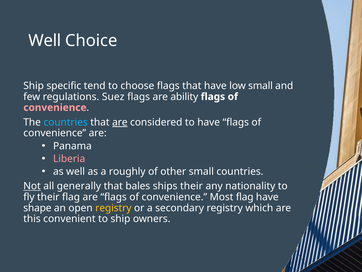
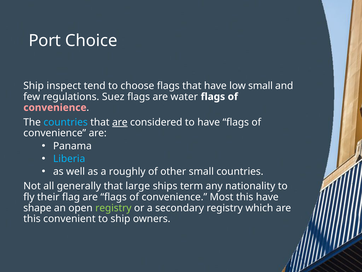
Well: Well -> Port (45, 41)
specific: specific -> inspect (64, 86)
ability: ability -> water (184, 97)
Liberia colour: pink -> light blue (69, 158)
Not underline: present -> none (32, 186)
bales: bales -> large (138, 186)
ships their: their -> term (192, 186)
Most flag: flag -> this (245, 197)
registry colour: yellow -> light green (113, 208)
